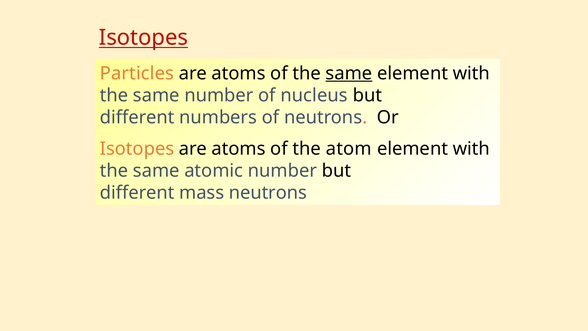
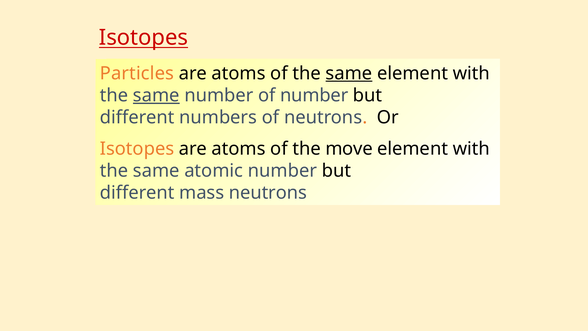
same underline: none -> present (156, 95)
of nucleus: nucleus -> number (314, 95)
atom: atom -> move (349, 149)
